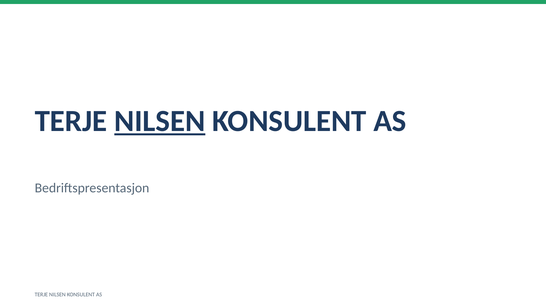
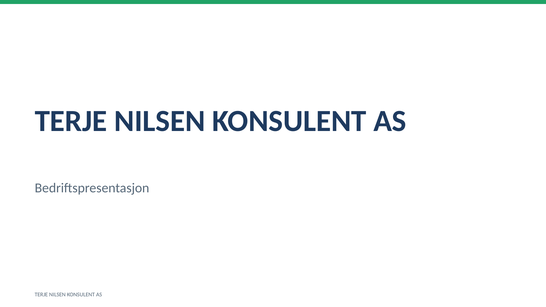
NILSEN underline: present -> none (160, 121)
